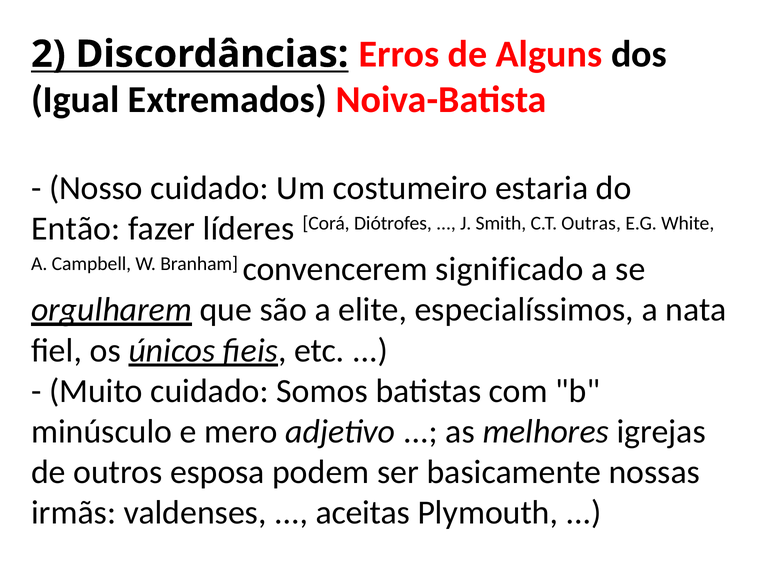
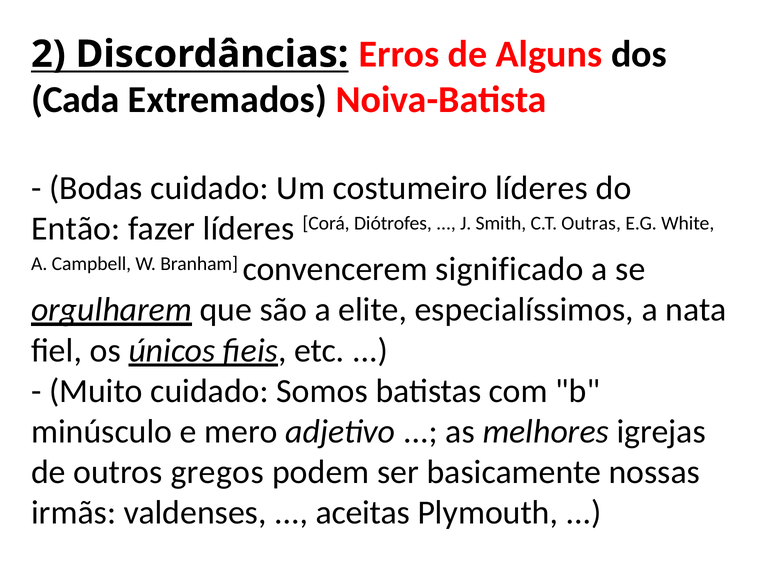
Igual: Igual -> Cada (75, 100)
Nosso: Nosso -> Bodas (96, 188)
costumeiro estaria: estaria -> líderes (542, 188)
esposa: esposa -> gregos (217, 473)
